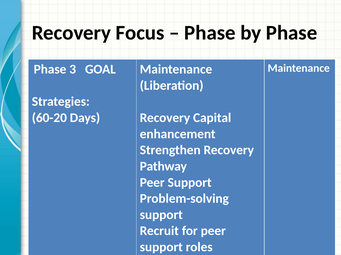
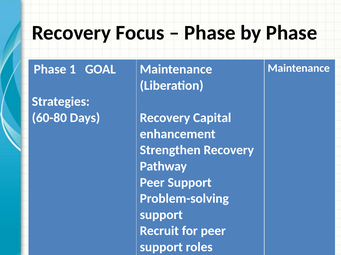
3: 3 -> 1 (73, 70)
60-20: 60-20 -> 60-80 (49, 118)
